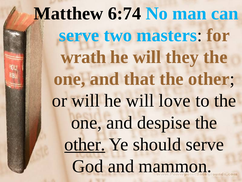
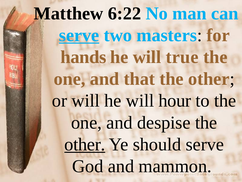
6:74: 6:74 -> 6:22 (124, 13)
serve underline: none -> present (79, 35)
wrath: wrath -> hands (83, 57)
they: they -> true (182, 57)
love: love -> hour (175, 100)
